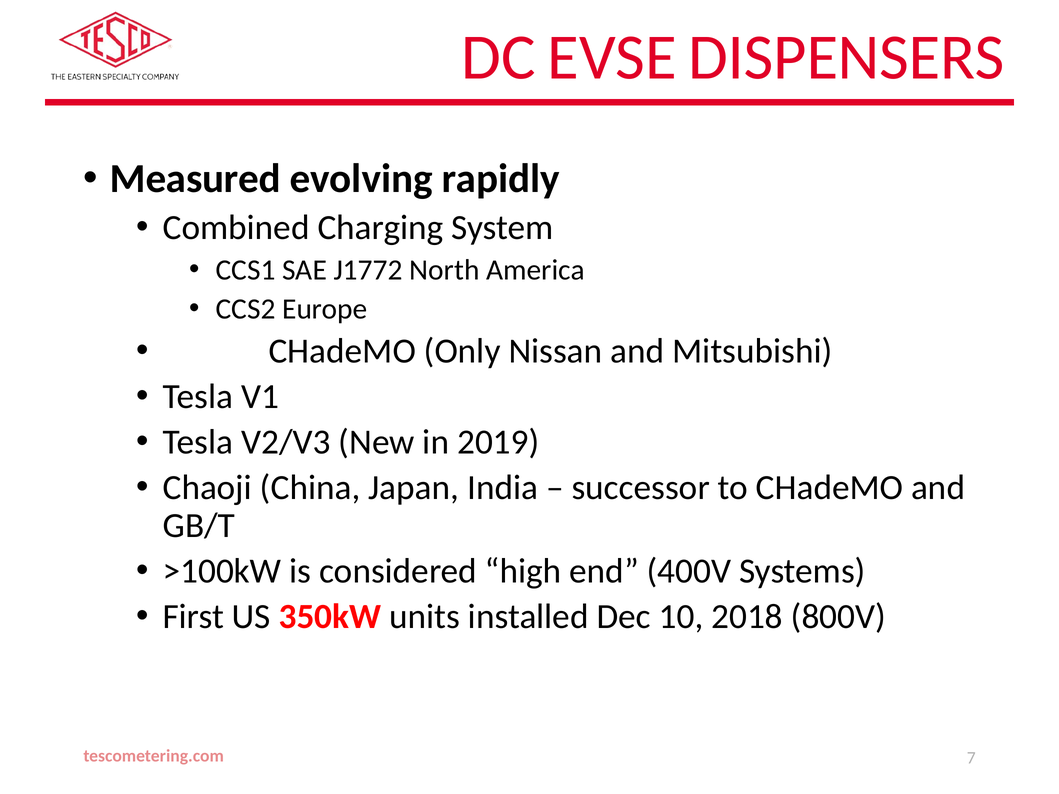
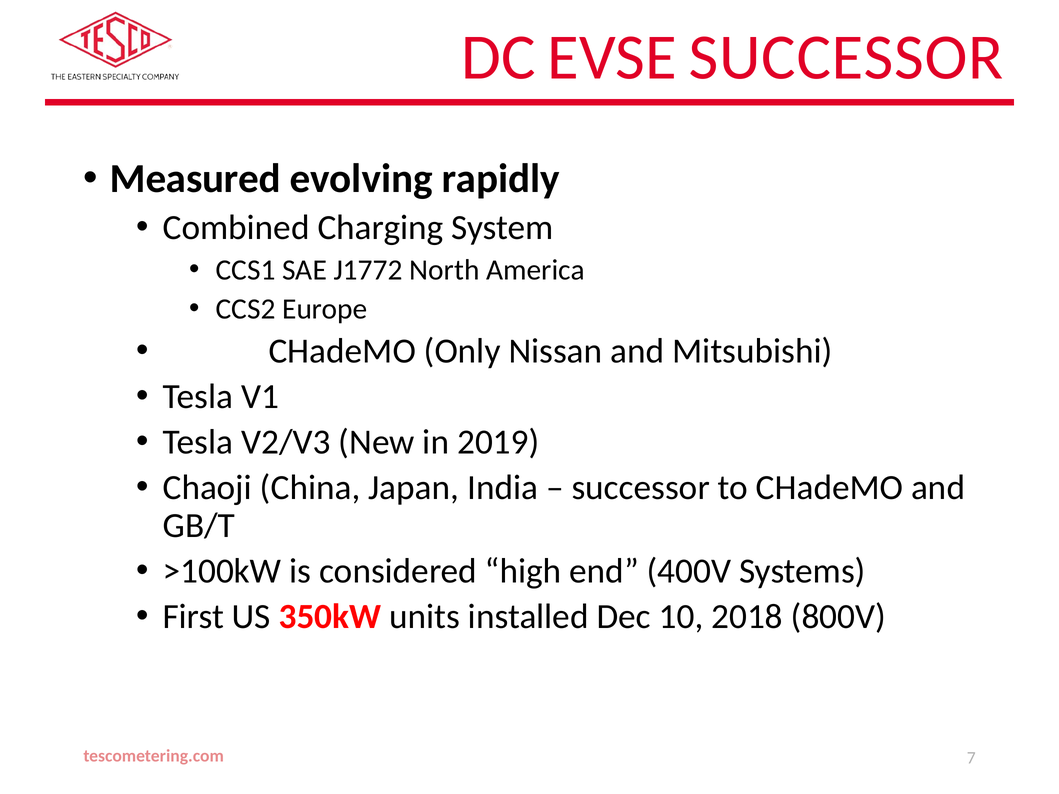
EVSE DISPENSERS: DISPENSERS -> SUCCESSOR (846, 57)
